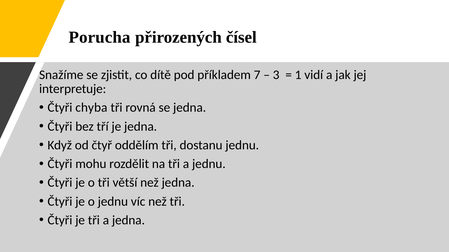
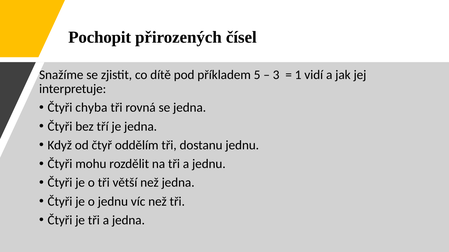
Porucha: Porucha -> Pochopit (100, 37)
7: 7 -> 5 (257, 75)
